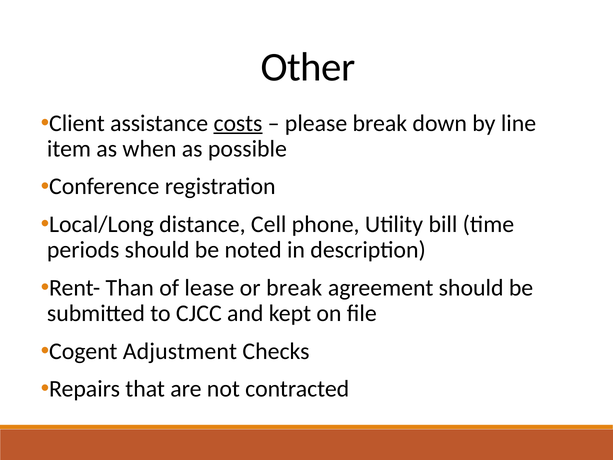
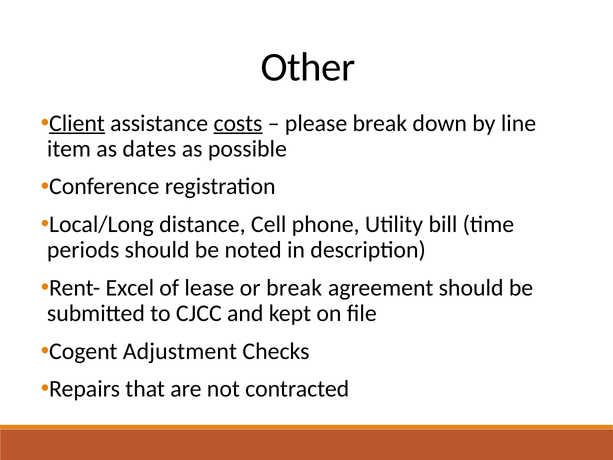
Client underline: none -> present (77, 123)
when: when -> dates (149, 149)
Than: Than -> Excel (130, 288)
